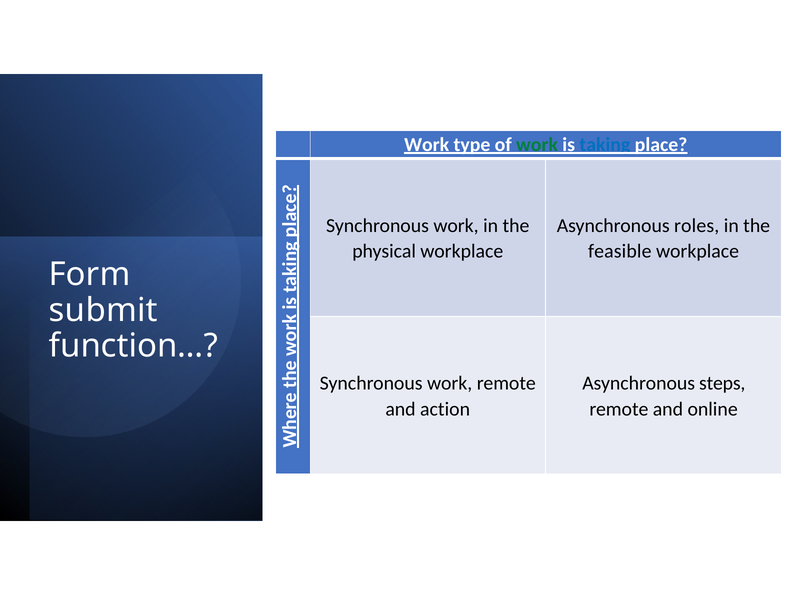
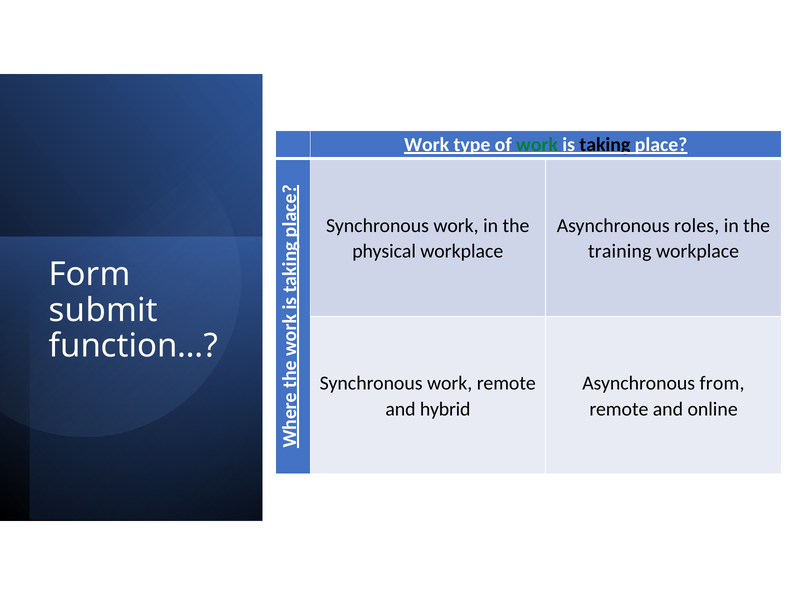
taking colour: blue -> black (605, 144)
feasible: feasible -> training (620, 251)
steps: steps -> from (722, 383)
action: action -> hybrid (445, 409)
